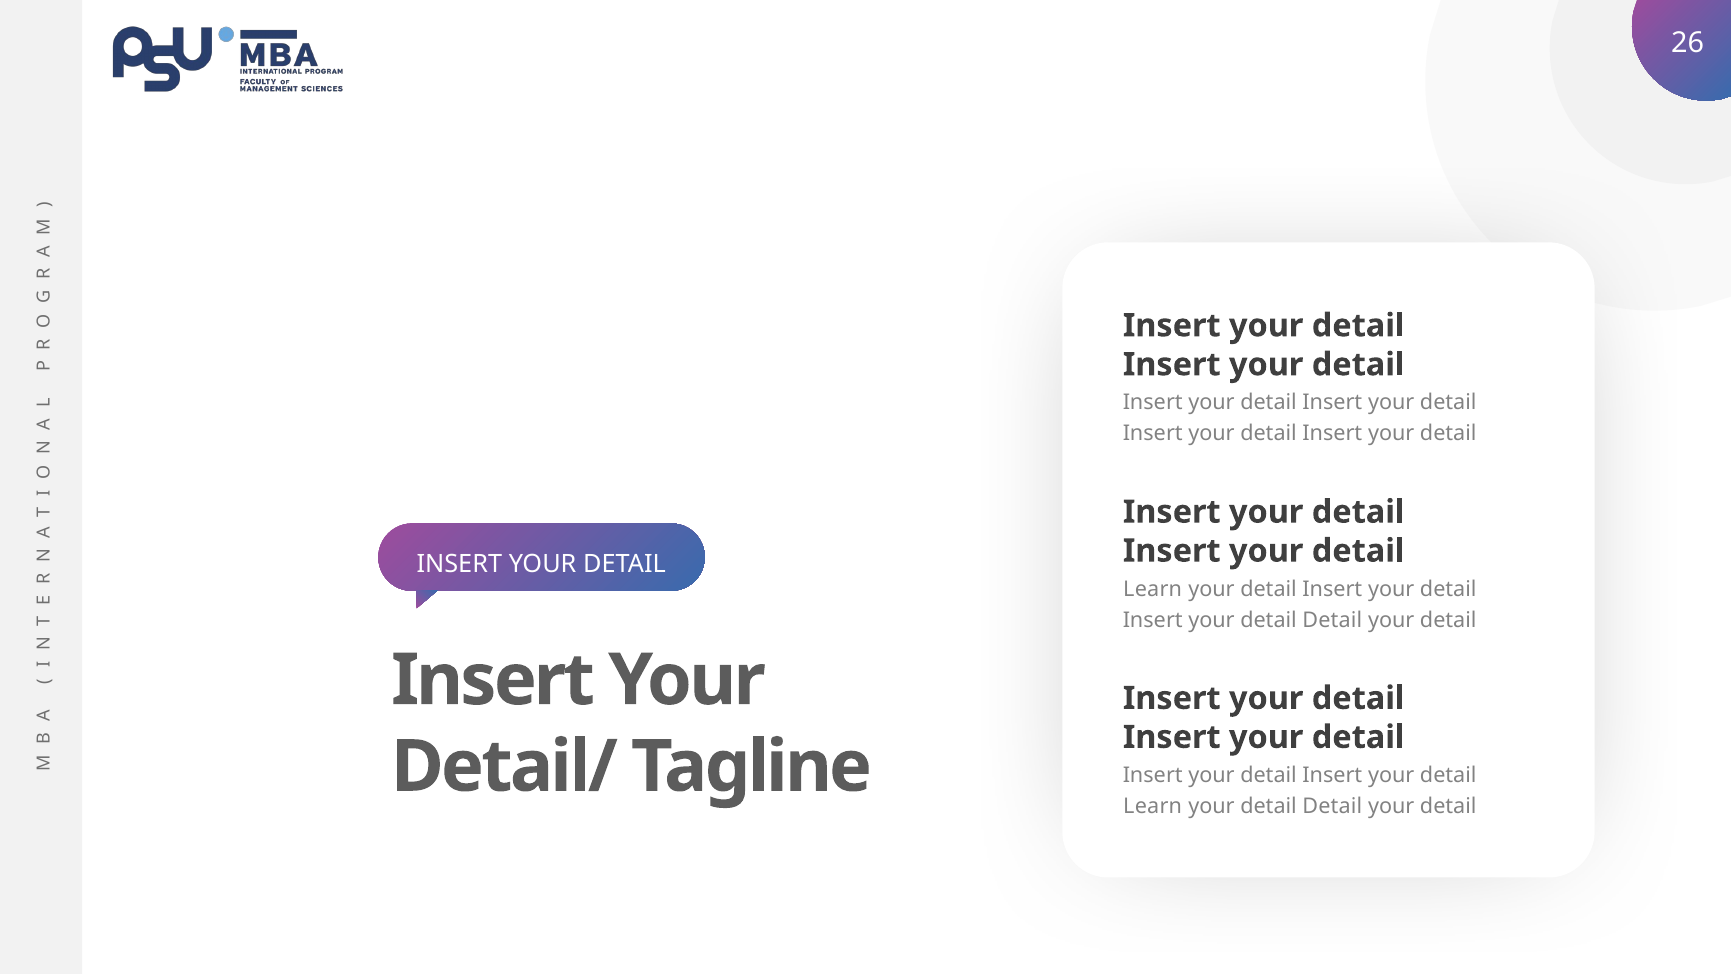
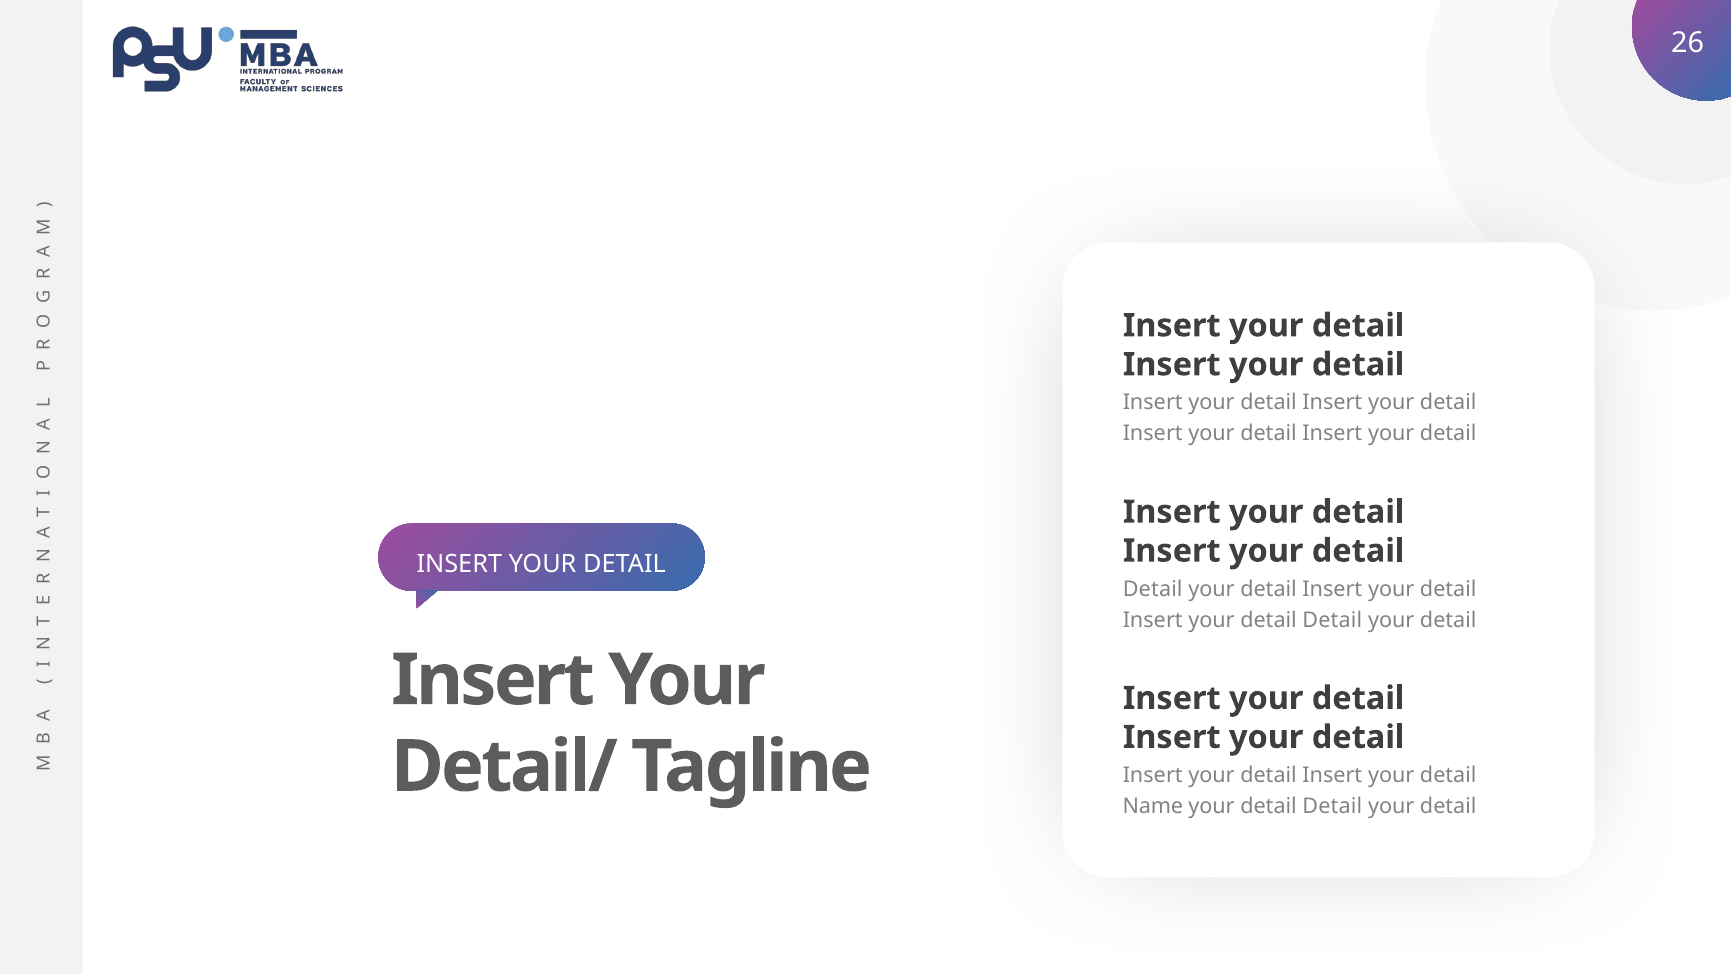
Learn: Learn -> Detail (1153, 589)
Learn: Learn -> Name (1153, 806)
